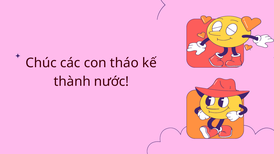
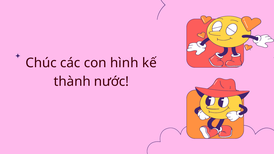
tháo: tháo -> hình (124, 63)
